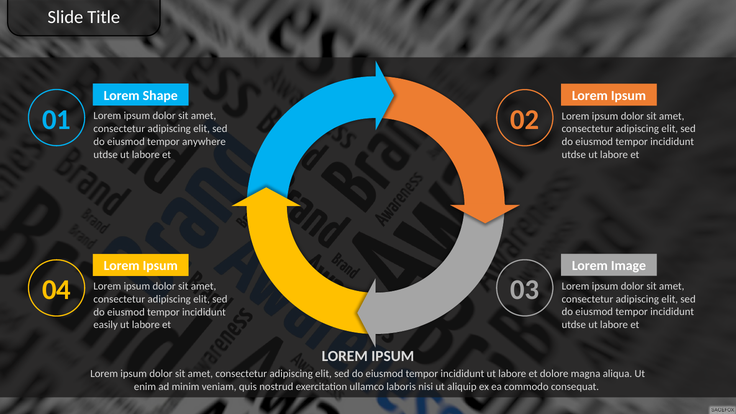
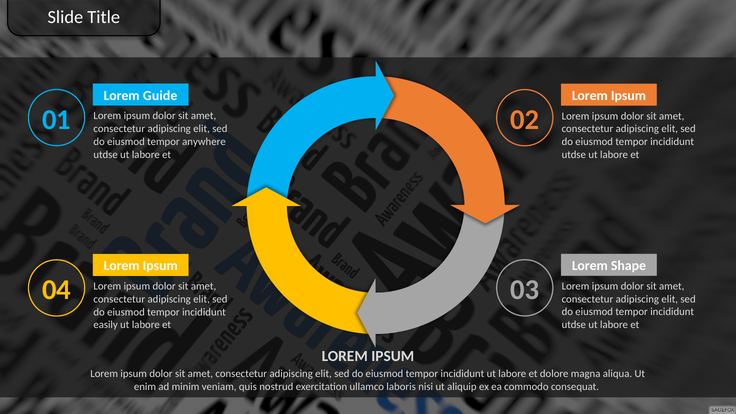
Shape: Shape -> Guide (160, 96)
Image: Image -> Shape (628, 266)
